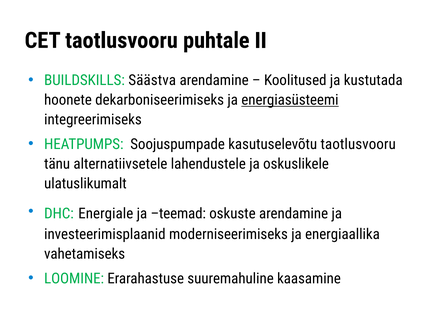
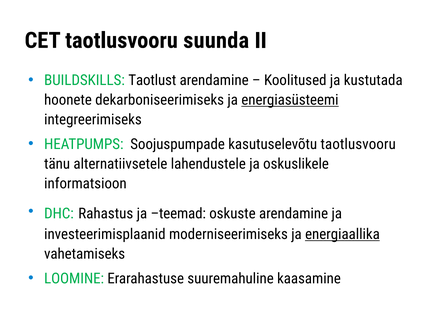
puhtale: puhtale -> suunda (216, 41)
Säästva: Säästva -> Taotlust (152, 80)
ulatuslikumalt: ulatuslikumalt -> informatsioon (85, 184)
Energiale: Energiale -> Rahastus (106, 214)
energiaallika underline: none -> present (342, 235)
